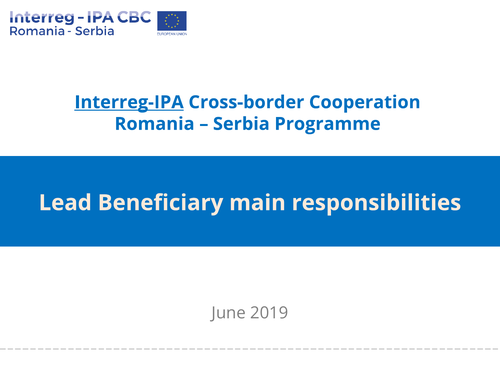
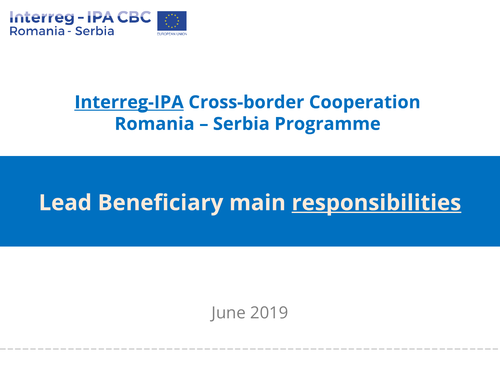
responsibilities underline: none -> present (376, 203)
